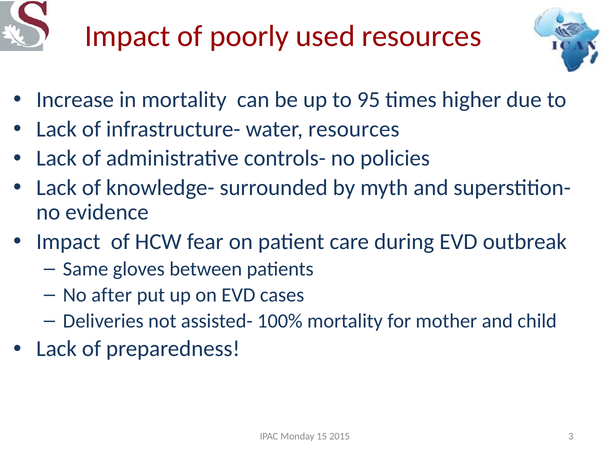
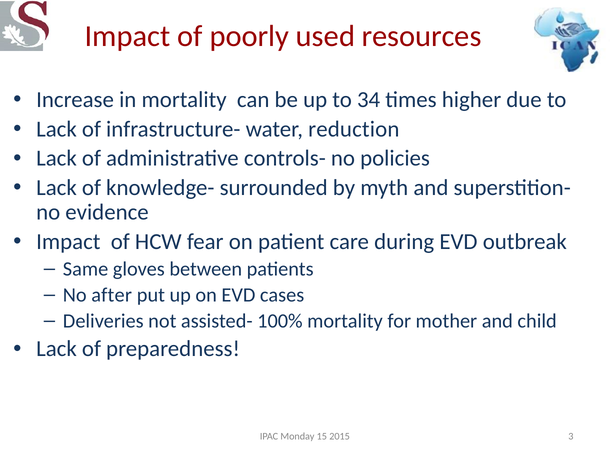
95: 95 -> 34 (369, 100)
water resources: resources -> reduction (354, 129)
